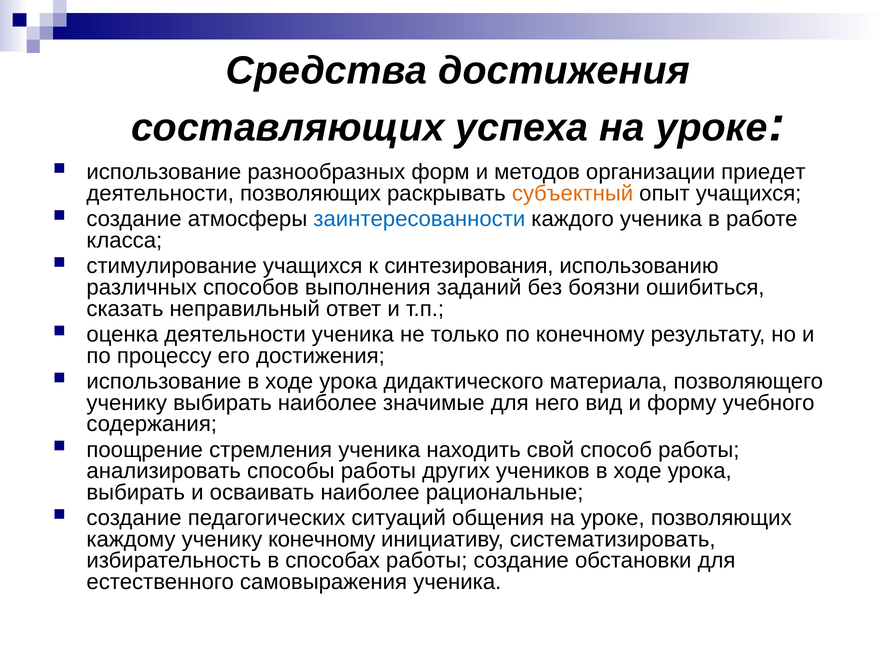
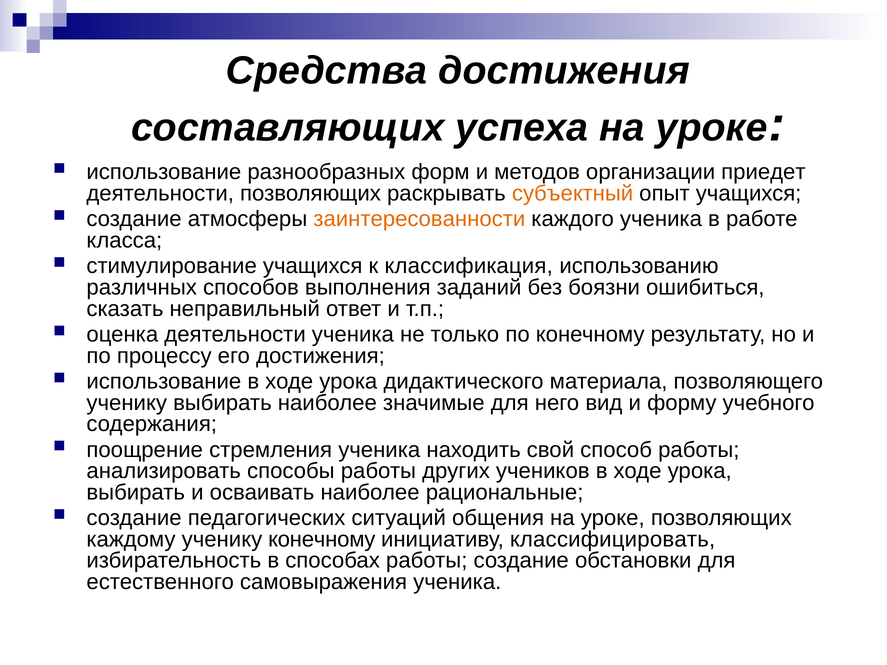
заинтересованности colour: blue -> orange (419, 219)
синтезирования: синтезирования -> классификация (469, 266)
систематизировать: систематизировать -> классифицировать (613, 540)
